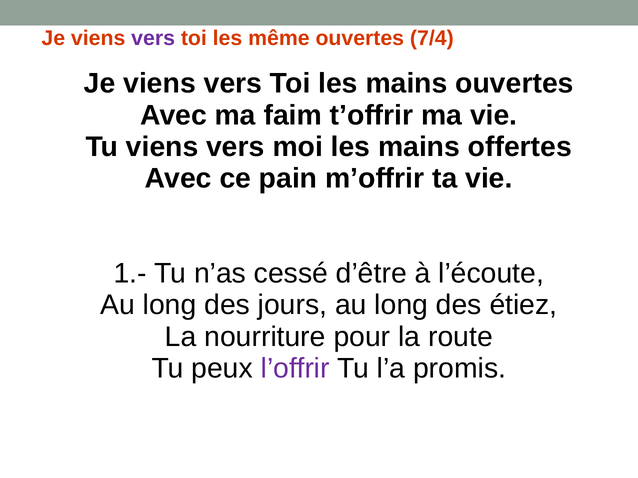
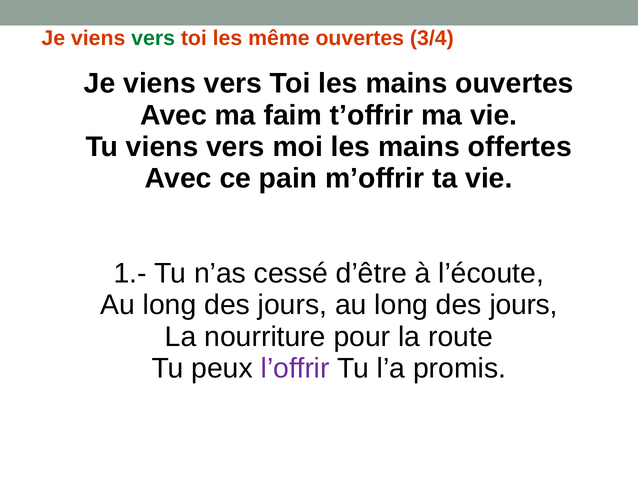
vers colour: purple -> green (153, 38)
7/4: 7/4 -> 3/4 (432, 38)
étiez: étiez -> jours (524, 305)
